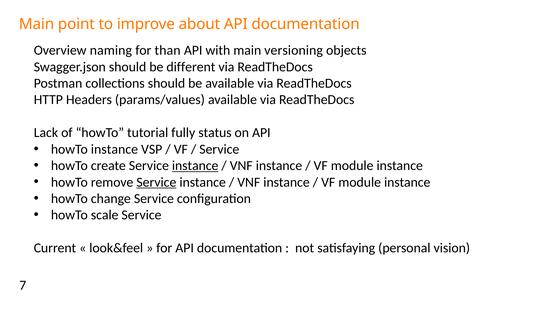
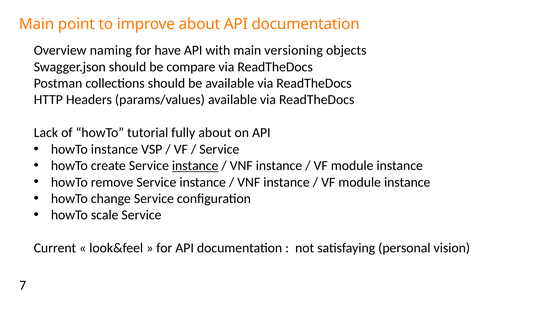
than: than -> have (168, 50)
different: different -> compare (191, 67)
fully status: status -> about (215, 133)
Service underline: present -> none (156, 182)
